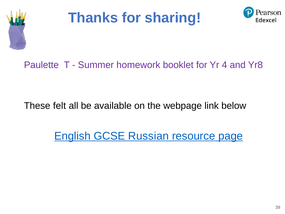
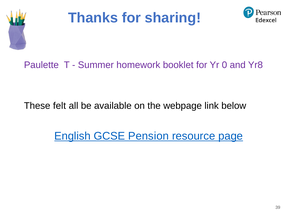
4: 4 -> 0 (224, 65)
Russian: Russian -> Pension (149, 136)
